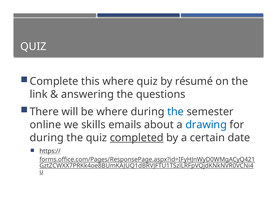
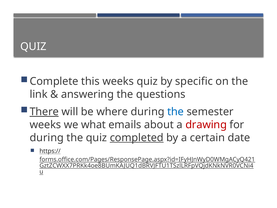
this where: where -> weeks (118, 81)
résumé: résumé -> specific (194, 81)
There underline: none -> present (44, 112)
online: online -> weeks (45, 125)
skills: skills -> what (94, 125)
drawing colour: blue -> red (206, 125)
